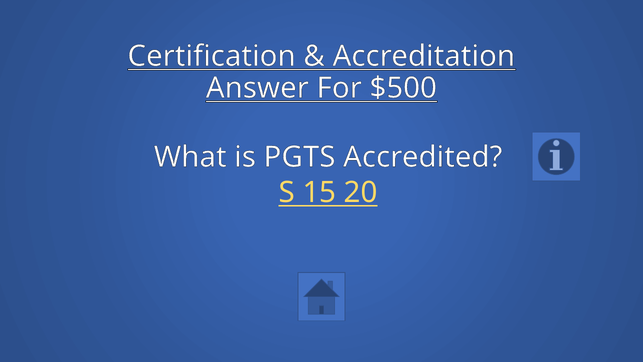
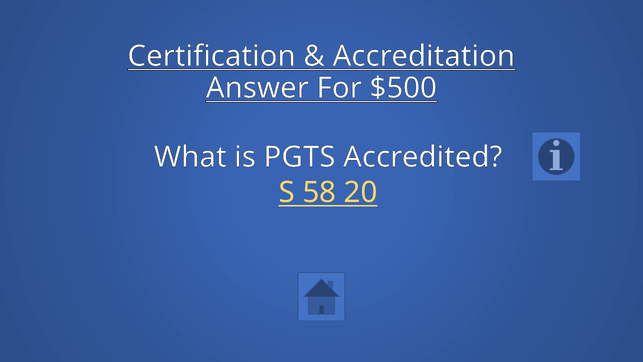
15: 15 -> 58 (319, 192)
